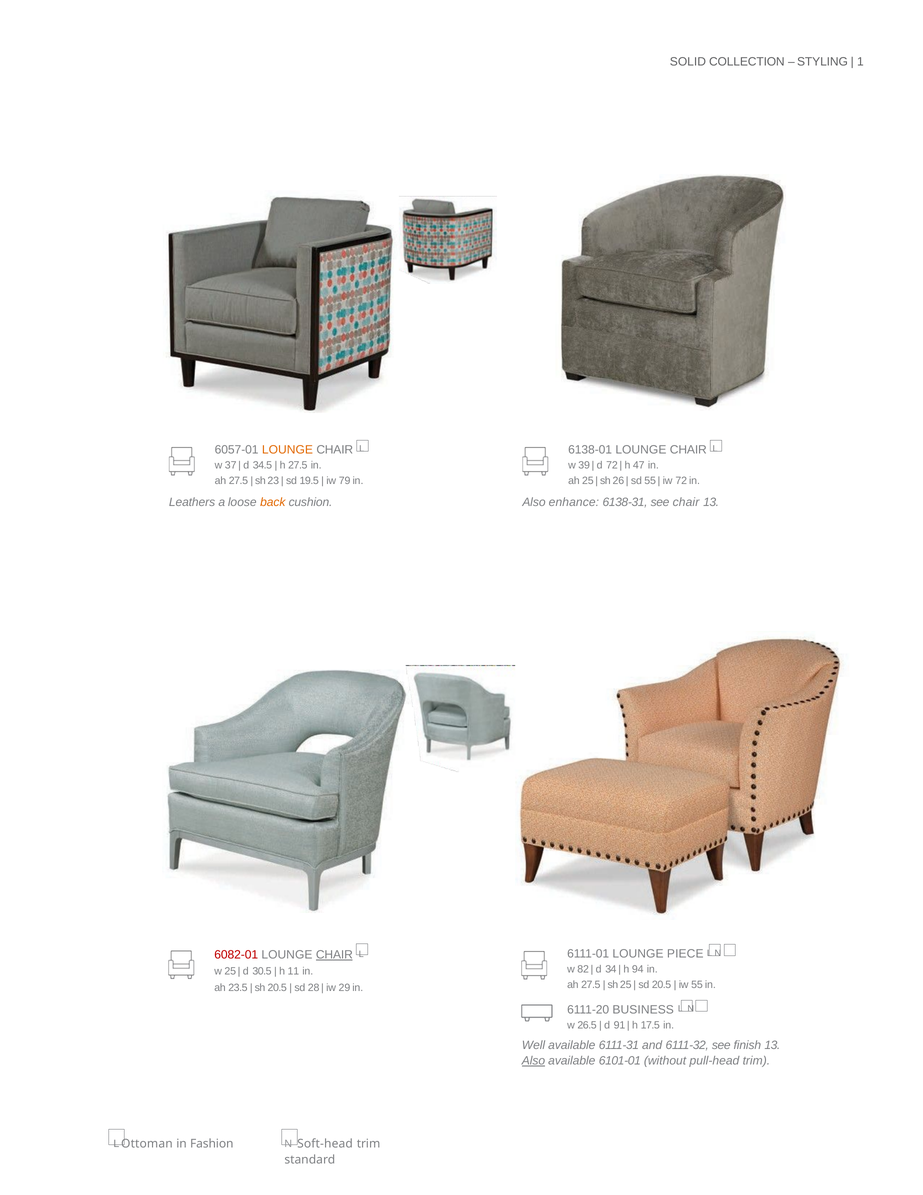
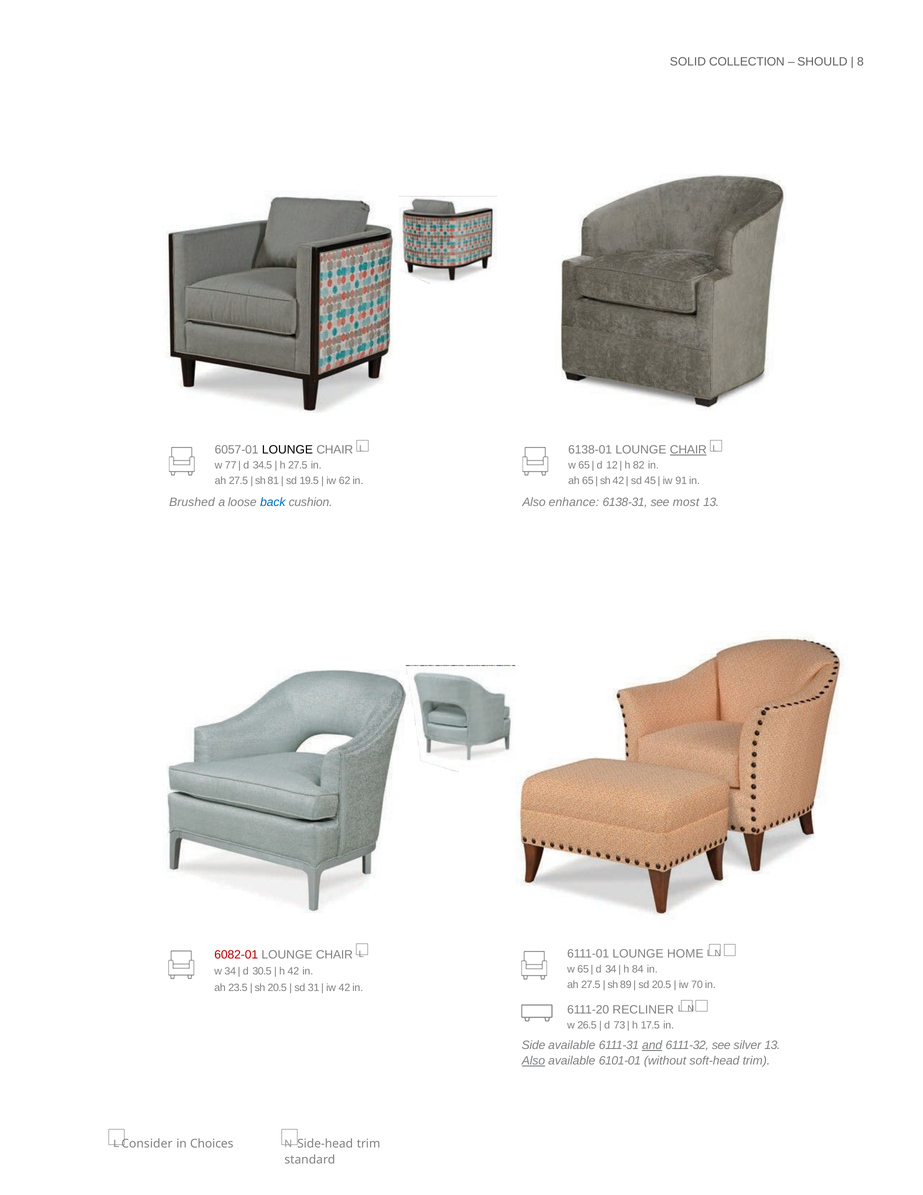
STYLING: STYLING -> SHOULD (822, 62)
1: 1 -> 8 (860, 62)
LOUNGE colour: orange -> black (287, 450)
CHAIR underline: none -> present (688, 450)
37: 37 -> 77 (231, 465)
39: 39 -> 65 (584, 465)
d 72: 72 -> 12 (612, 465)
47: 47 -> 82 (639, 465)
23: 23 -> 81 (273, 481)
79: 79 -> 62 (345, 481)
ah 25: 25 -> 65 (588, 481)
sh 26: 26 -> 42 (618, 481)
sd 55: 55 -> 45 (650, 481)
iw 72: 72 -> 91 (681, 481)
Leathers: Leathers -> Brushed (192, 502)
back colour: orange -> blue (273, 502)
see chair: chair -> most (686, 502)
PIECE: PIECE -> HOME (685, 953)
CHAIR underline: present -> none (334, 954)
82: 82 -> 65 (583, 969)
94: 94 -> 84 (638, 969)
w 25: 25 -> 34 (230, 971)
h 11: 11 -> 42 (293, 971)
sh 25: 25 -> 89 (626, 984)
iw 55: 55 -> 70 (697, 984)
28: 28 -> 31 (314, 987)
iw 29: 29 -> 42 (344, 987)
BUSINESS: BUSINESS -> RECLINER (643, 1009)
91: 91 -> 73 (619, 1025)
Well: Well -> Side (534, 1045)
and underline: none -> present (652, 1045)
finish: finish -> silver (747, 1045)
pull-head: pull-head -> soft-head (715, 1060)
Ottoman: Ottoman -> Consider (147, 1143)
Fashion: Fashion -> Choices (212, 1143)
Soft-head: Soft-head -> Side-head (325, 1143)
